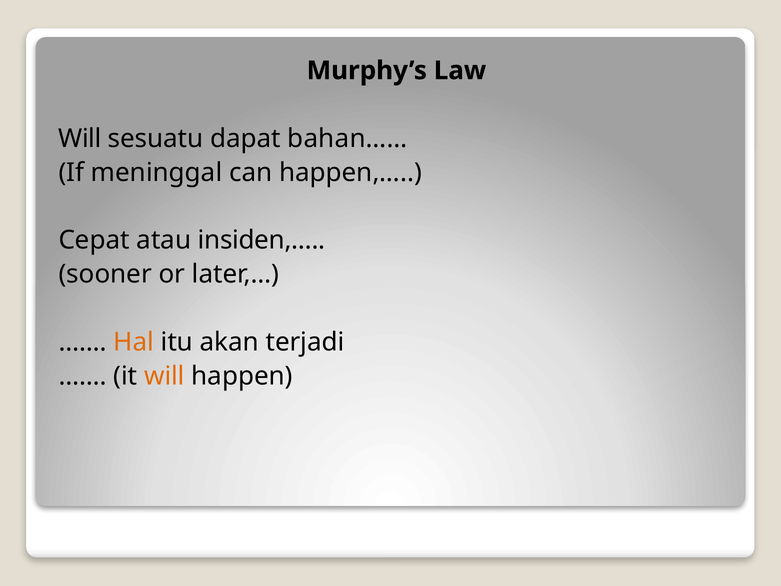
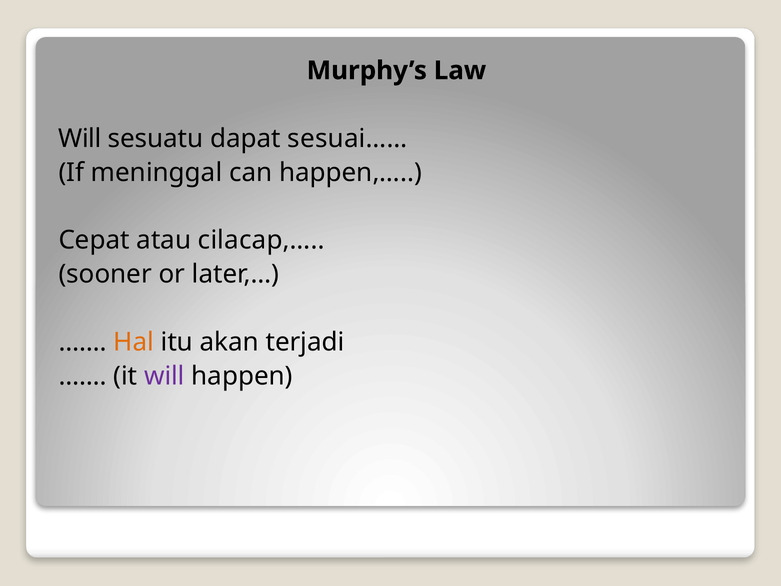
bahan……: bahan…… -> sesuai…… (347, 138)
insiden,…: insiden,… -> cilacap,… (261, 240)
will colour: orange -> purple (164, 376)
